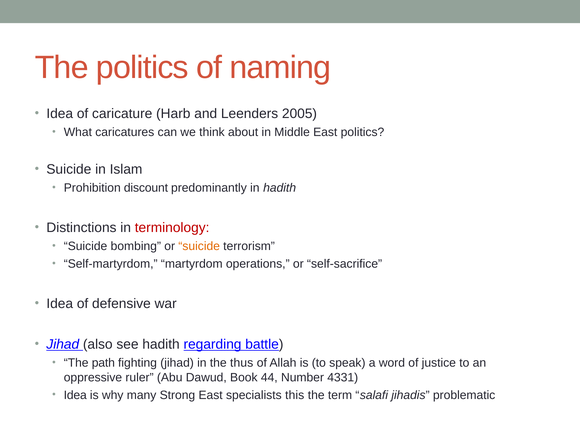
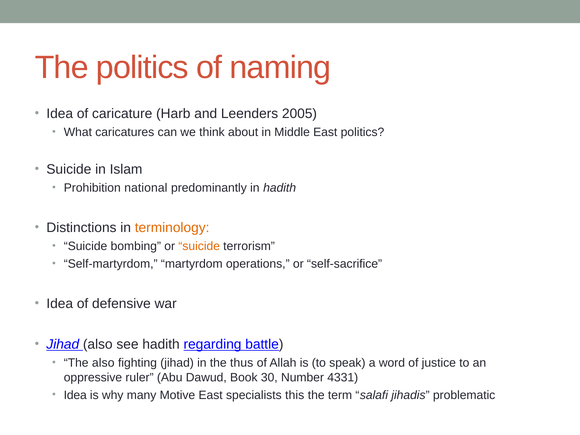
discount: discount -> national (146, 188)
terminology colour: red -> orange (172, 228)
The path: path -> also (103, 363)
44: 44 -> 30 (269, 377)
Strong: Strong -> Motive (177, 395)
